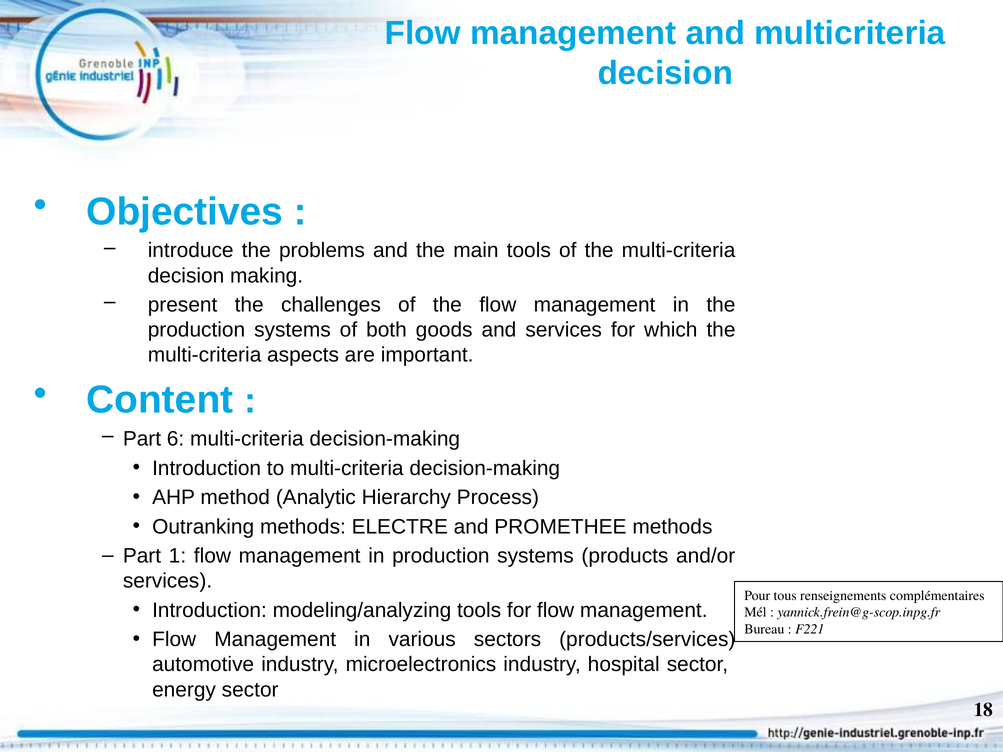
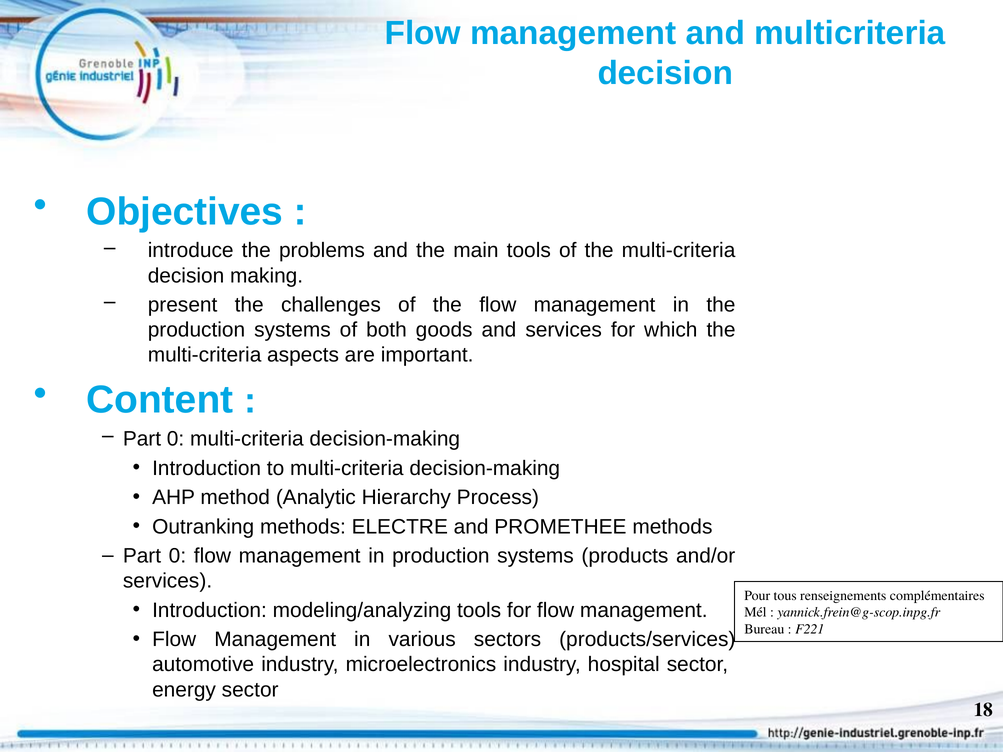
6: 6 -> 0 (176, 439)
1: 1 -> 0 (177, 556)
